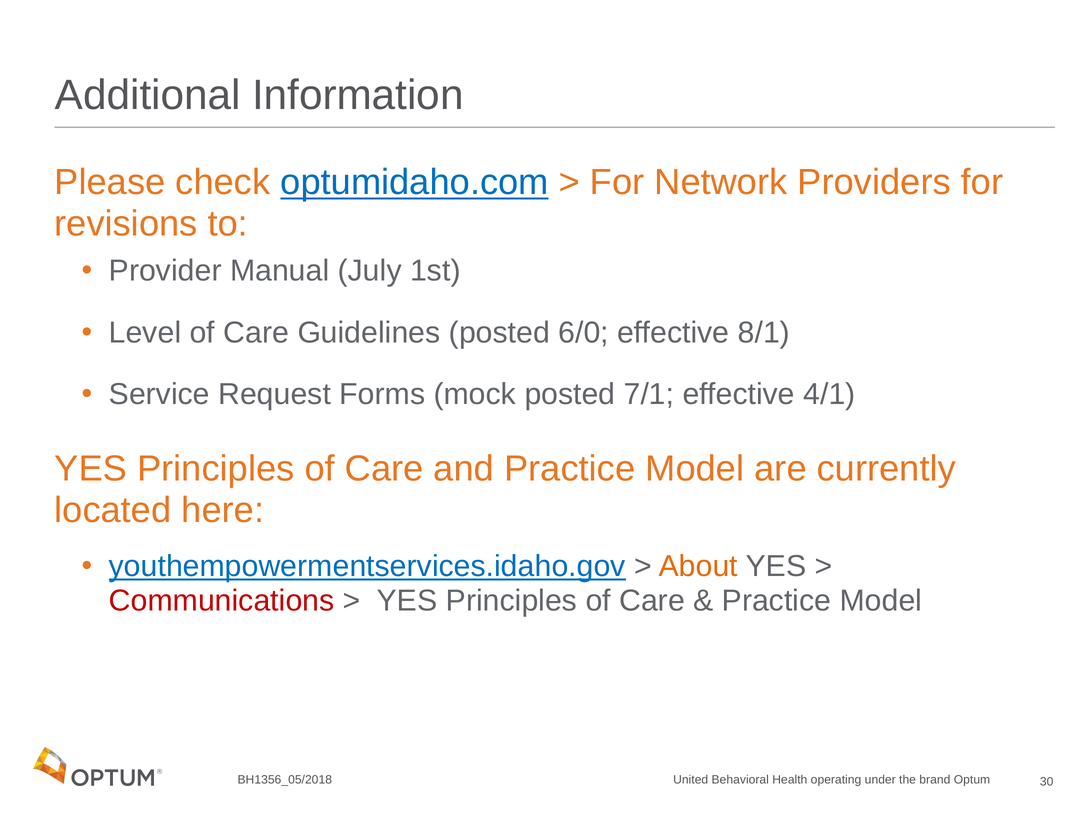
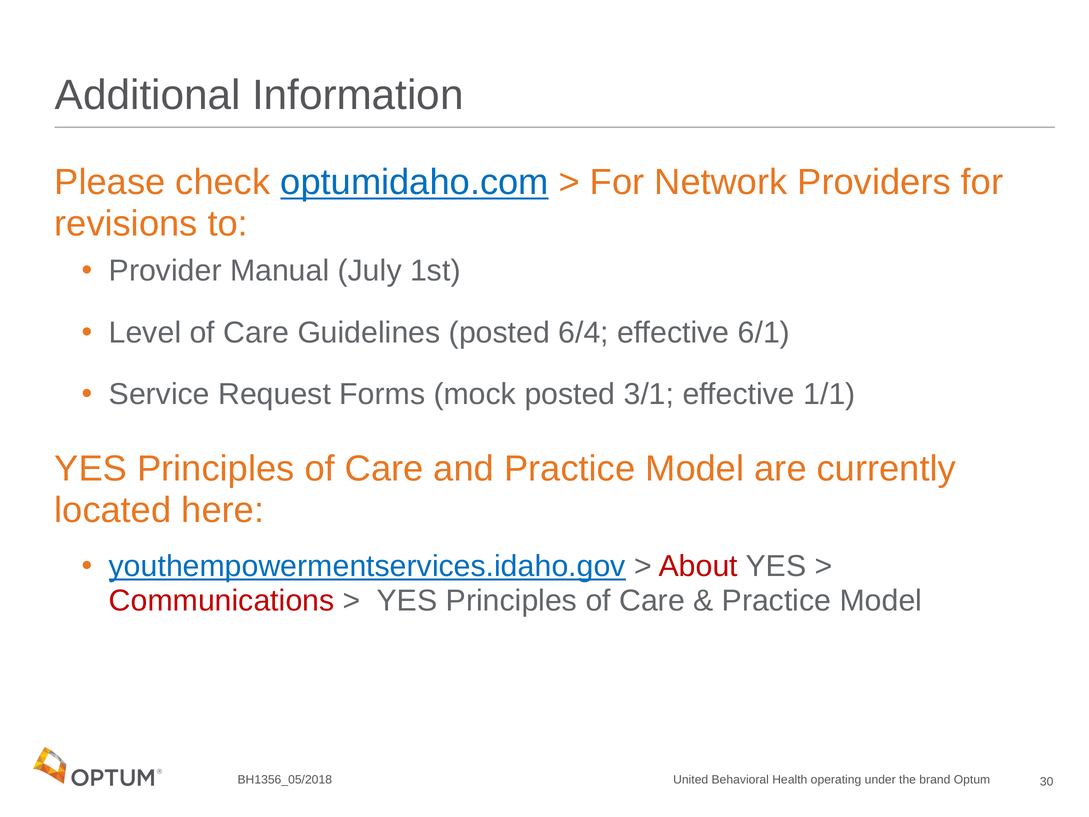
6/0: 6/0 -> 6/4 (583, 332)
8/1: 8/1 -> 6/1 (764, 332)
7/1: 7/1 -> 3/1 (649, 394)
4/1: 4/1 -> 1/1 (829, 394)
About colour: orange -> red (698, 566)
